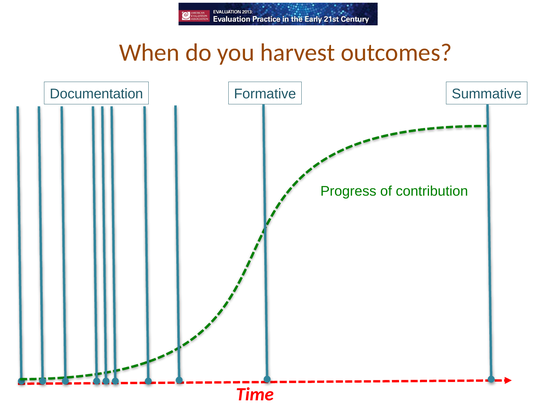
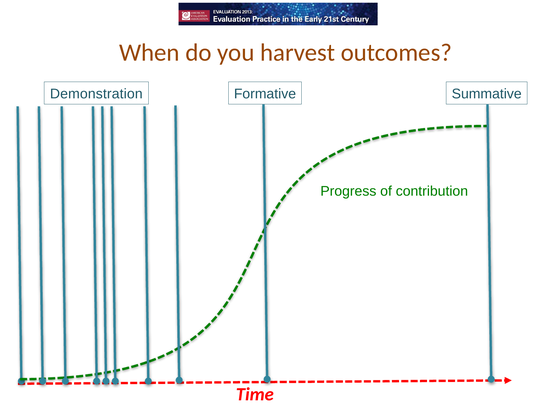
Documentation: Documentation -> Demonstration (96, 94)
